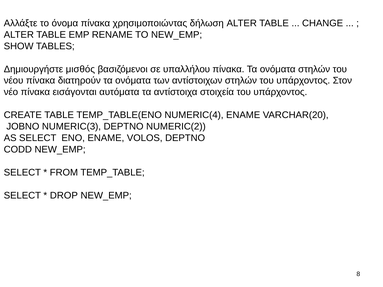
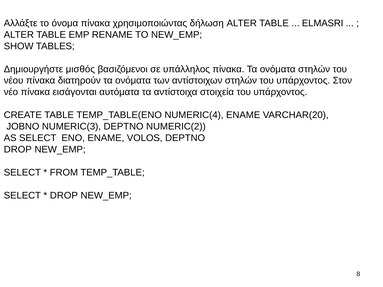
CHANGE: CHANGE -> ELMASRI (323, 23)
υπαλλήλου: υπαλλήλου -> υπάλληλος (187, 69)
CODD: CODD -> DROP (18, 150)
